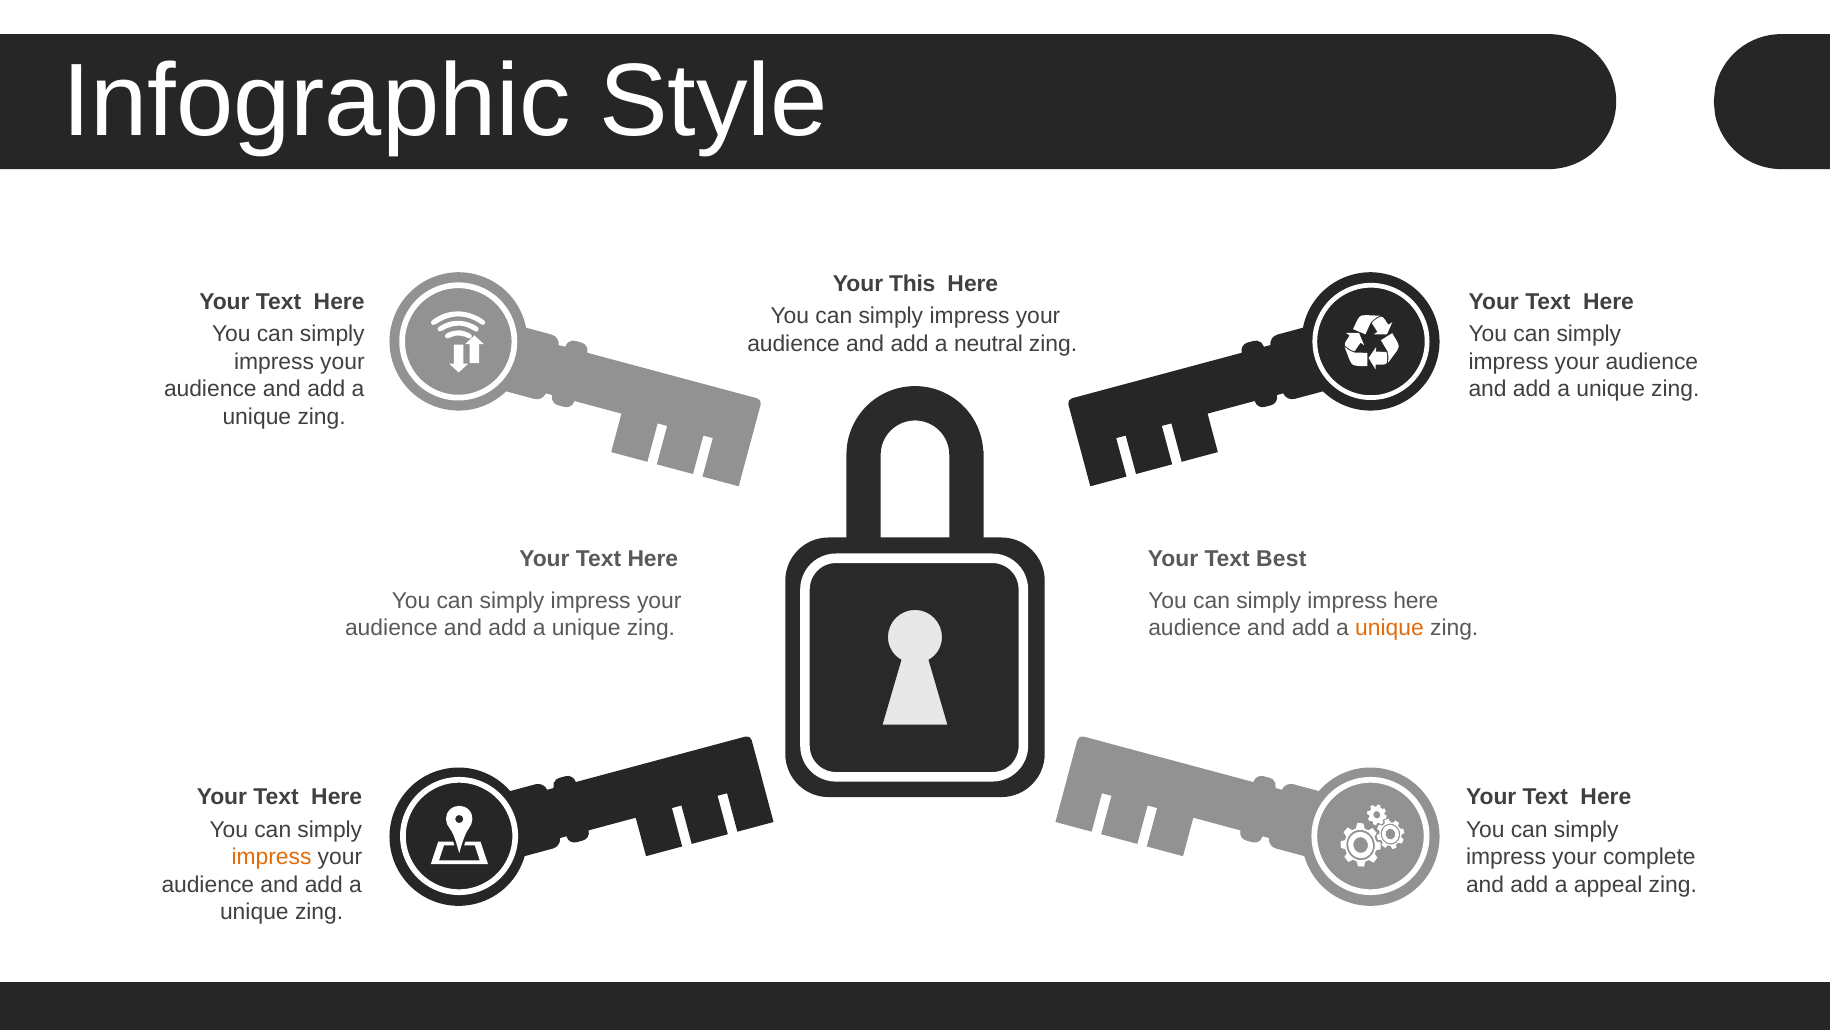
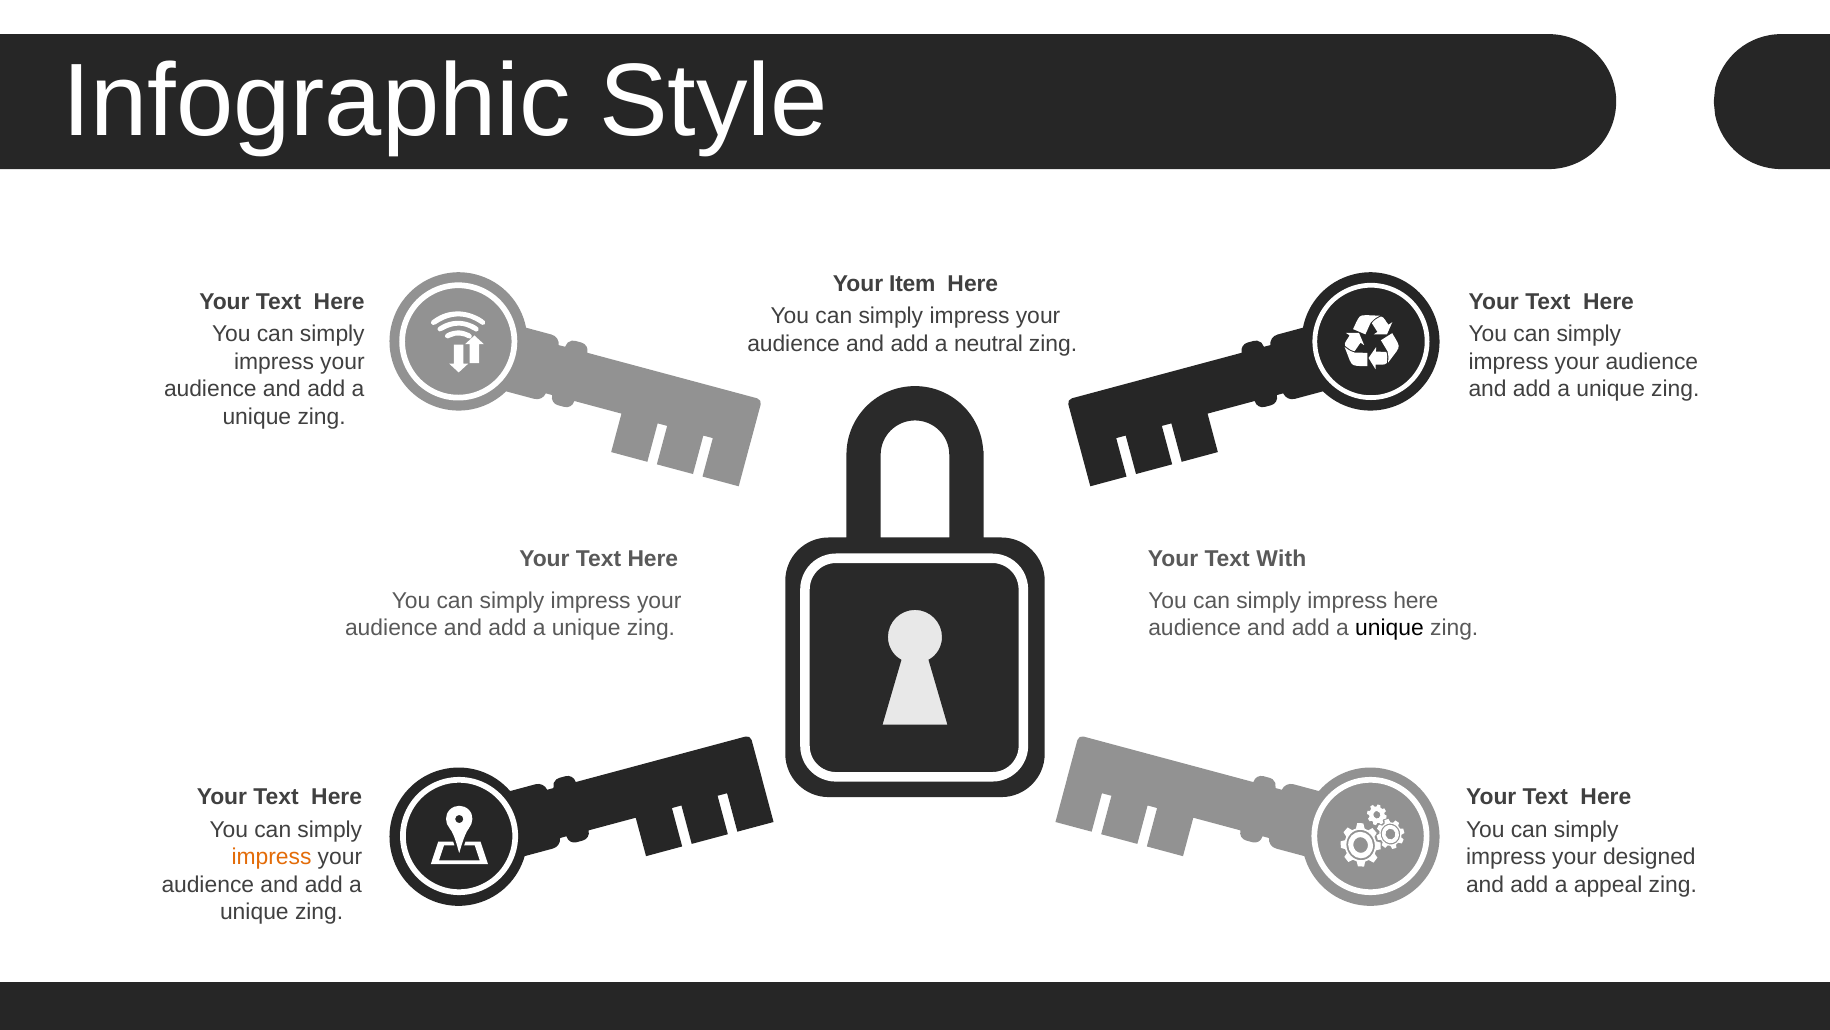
This: This -> Item (912, 284)
Best: Best -> With (1281, 559)
unique colour: orange -> black (1390, 628)
complete: complete -> designed (1649, 857)
